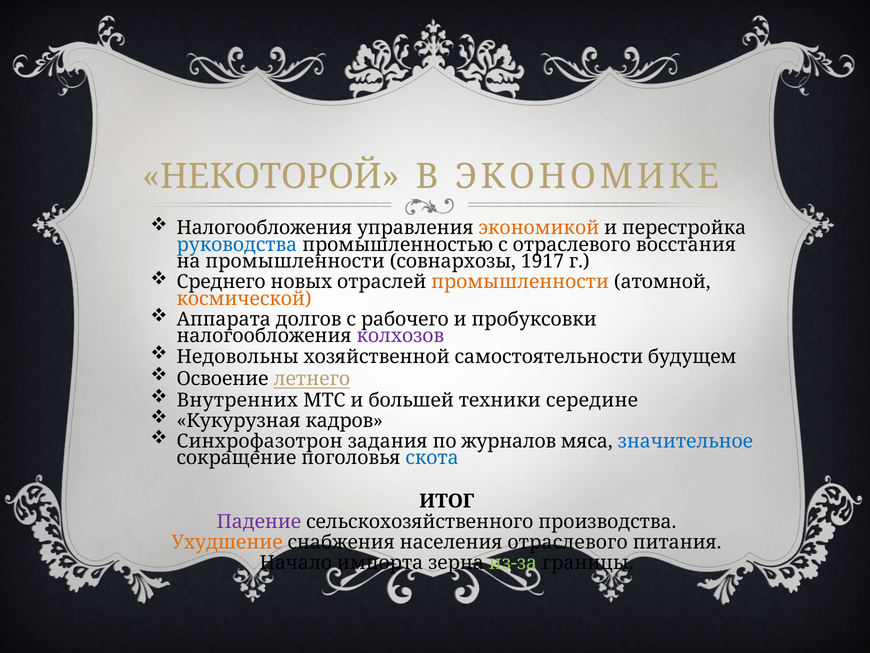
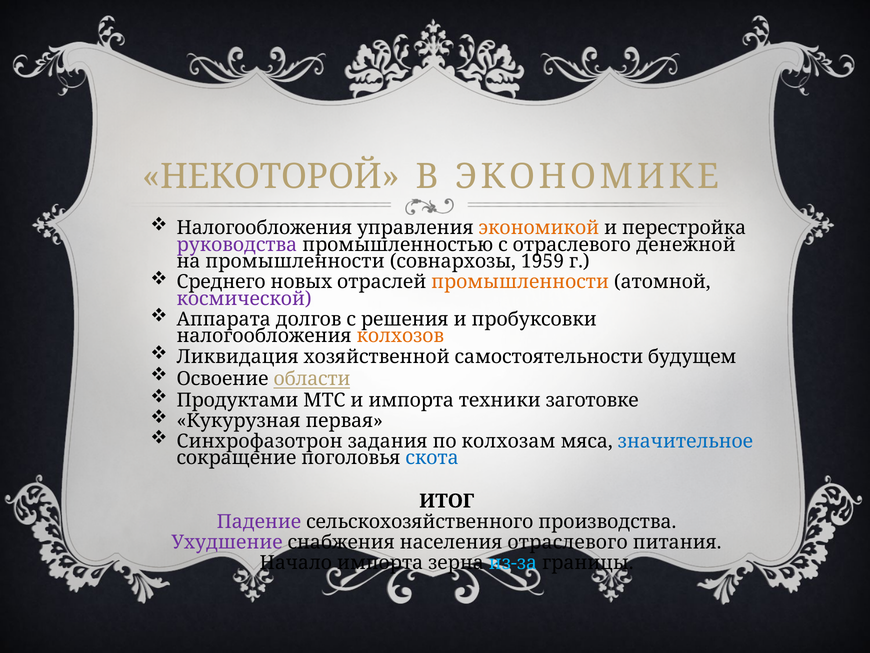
руководства colour: blue -> purple (237, 245)
восстания: восстания -> денежной (686, 245)
1917: 1917 -> 1959 (542, 261)
космической colour: orange -> purple (244, 299)
рабочего: рабочего -> решения (405, 319)
колхозов colour: purple -> orange (400, 336)
Недовольны: Недовольны -> Ликвидация (238, 356)
летнего: летнего -> области (312, 379)
Внутренних: Внутренних -> Продуктами (237, 400)
и большей: большей -> импорта (411, 400)
середине: середине -> заготовке (592, 400)
кадров: кадров -> первая (344, 420)
журналов: журналов -> колхозам (509, 441)
Ухудшение colour: orange -> purple (227, 542)
из-за colour: light green -> light blue (513, 562)
